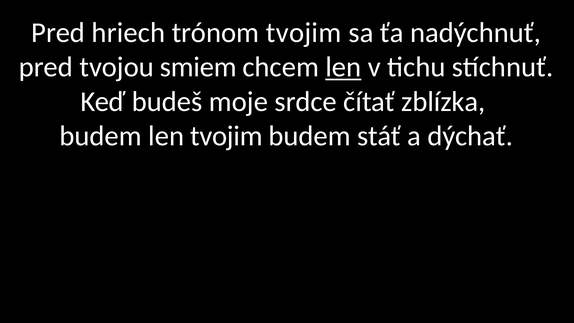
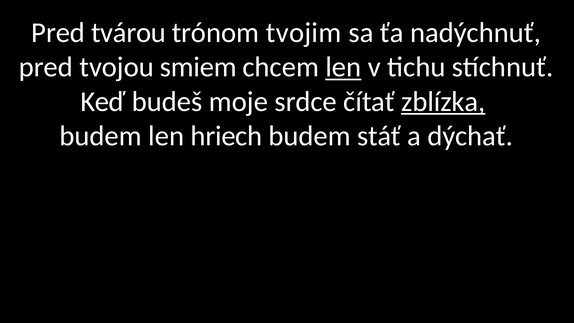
hriech: hriech -> tvárou (129, 33)
zblízka underline: none -> present (443, 102)
len tvojim: tvojim -> hriech (226, 136)
